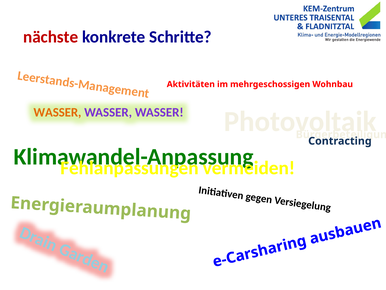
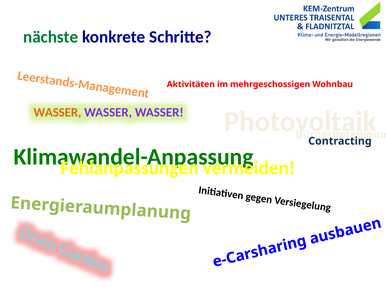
nächste colour: red -> green (51, 37)
